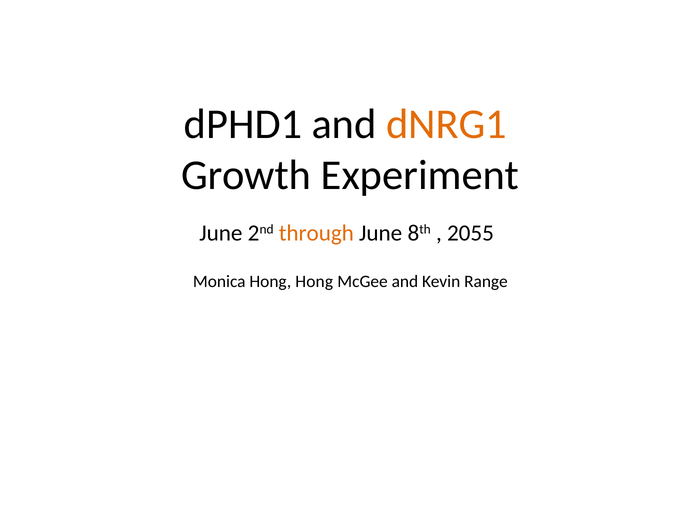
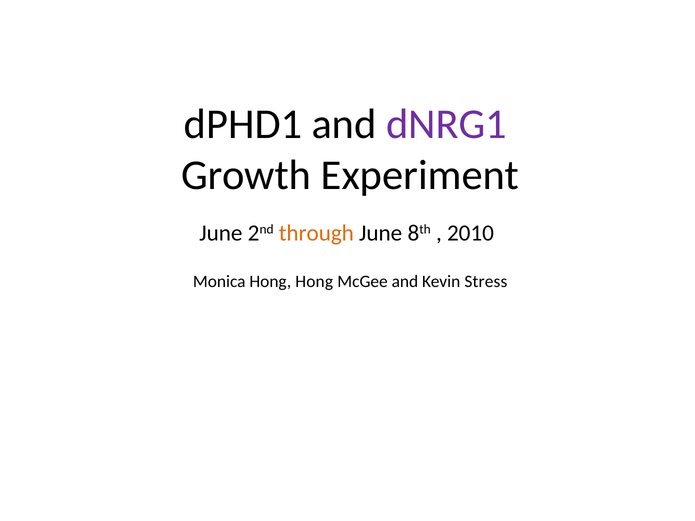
dNRG1 colour: orange -> purple (447, 125)
2055: 2055 -> 2010 (470, 233)
Range: Range -> Stress (486, 281)
